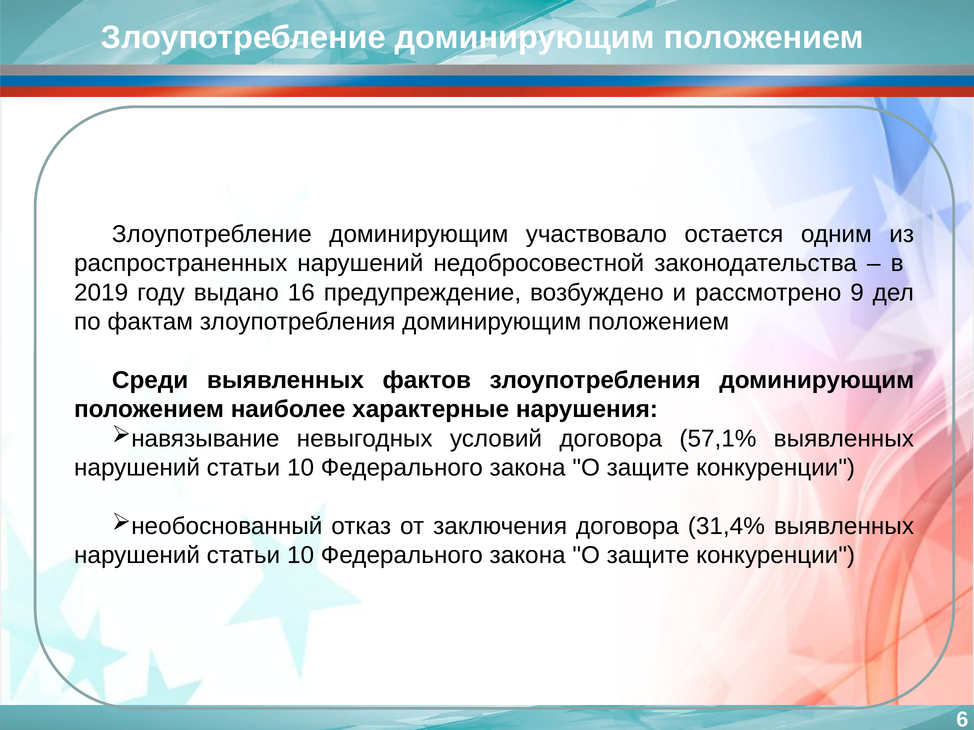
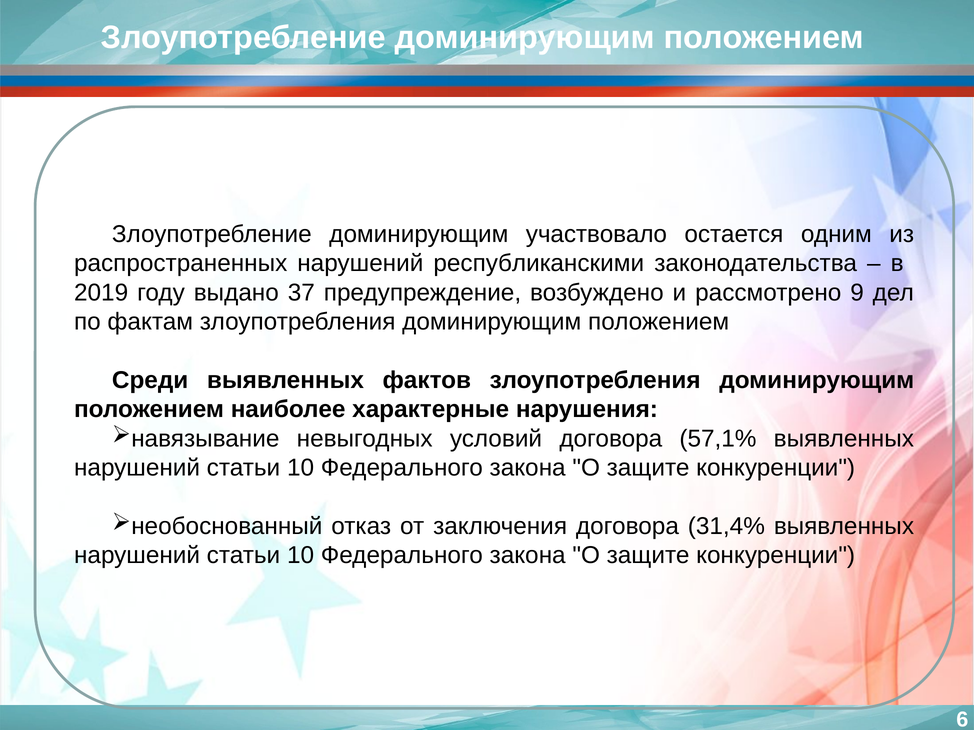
недобросовестной: недобросовестной -> республиканскими (539, 263)
16: 16 -> 37 (301, 293)
